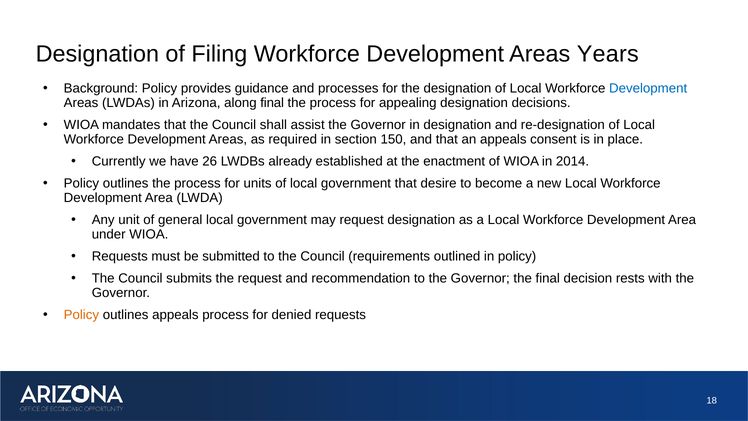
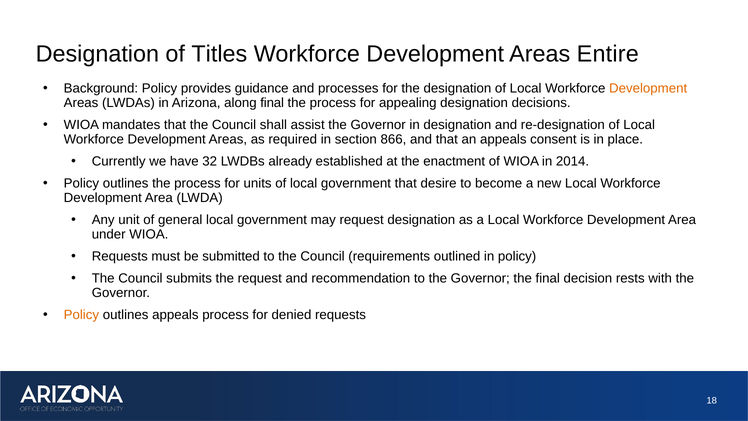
Filing: Filing -> Titles (219, 54)
Years: Years -> Entire (608, 54)
Development colour: blue -> orange (648, 88)
150: 150 -> 866 (393, 139)
26: 26 -> 32 (210, 161)
